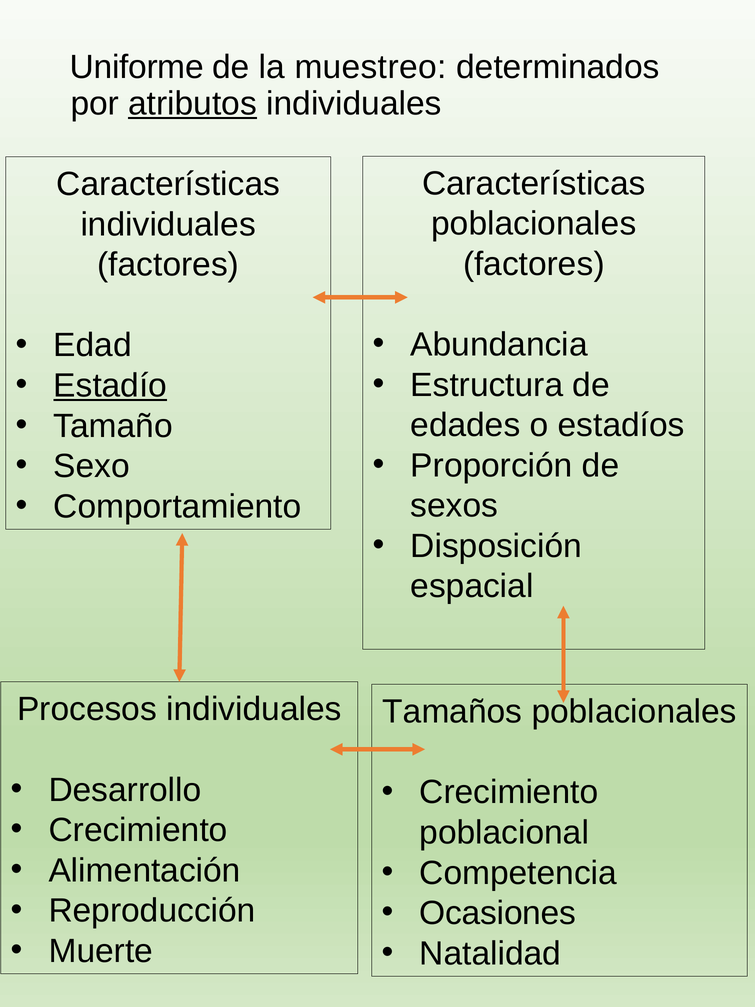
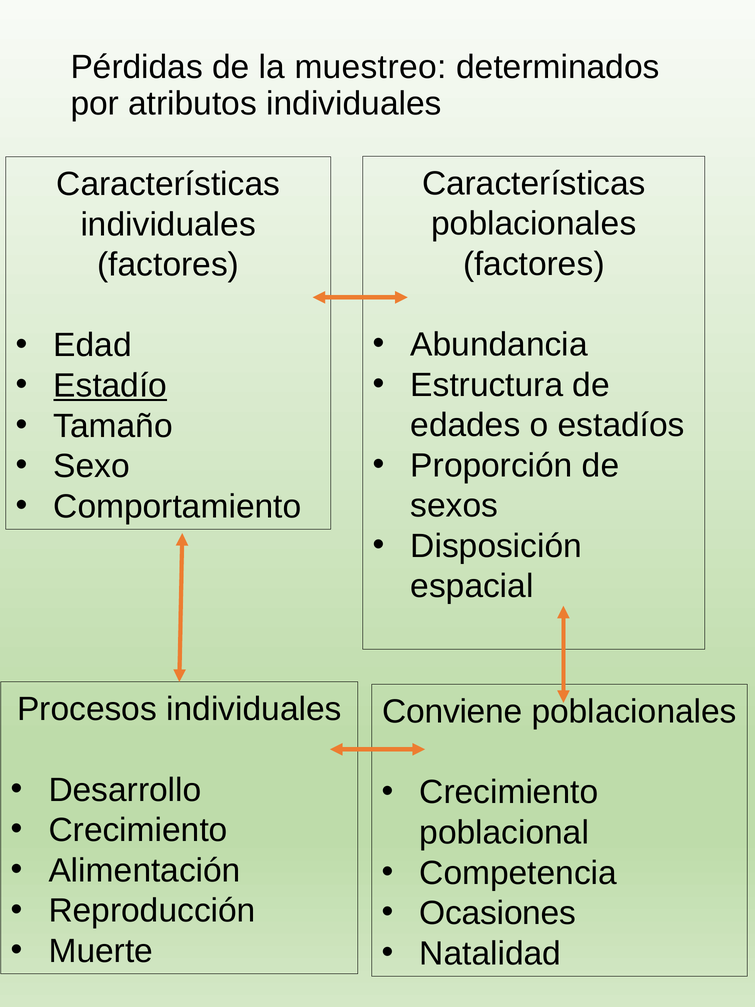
Uniforme: Uniforme -> Pérdidas (137, 67)
atributos underline: present -> none (193, 104)
Tamaños: Tamaños -> Conviene (452, 712)
